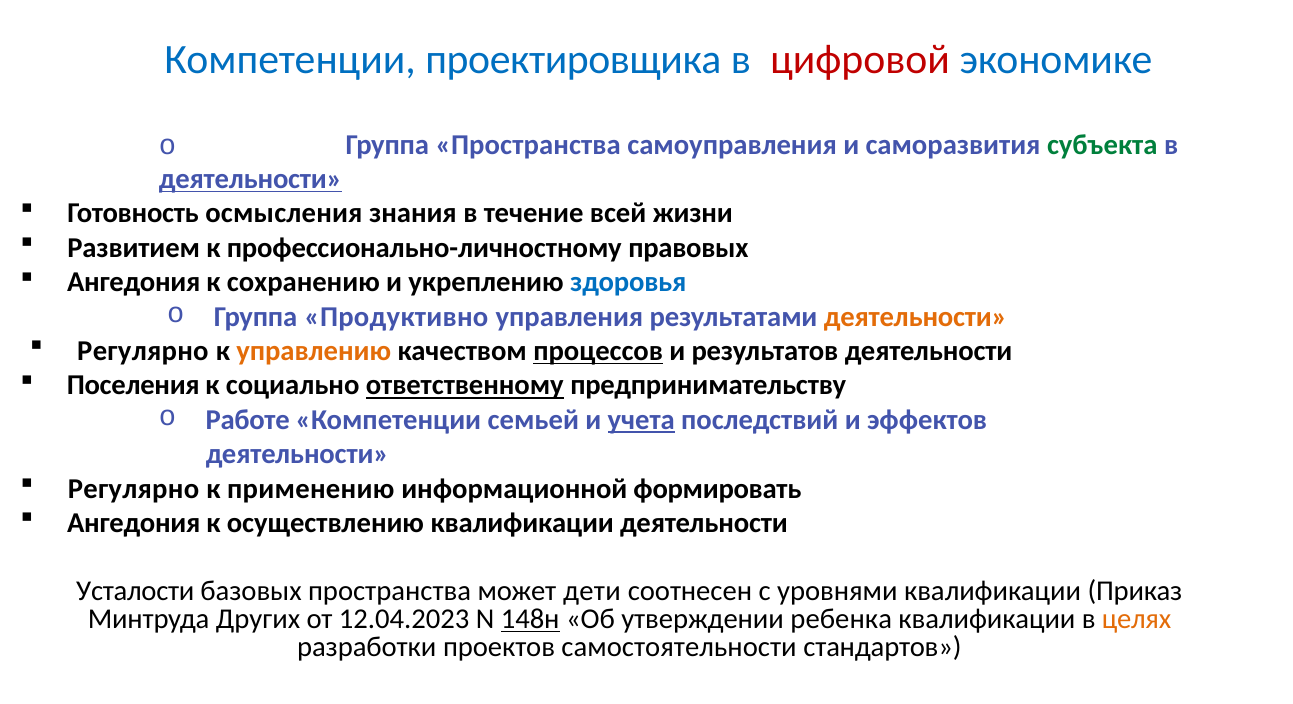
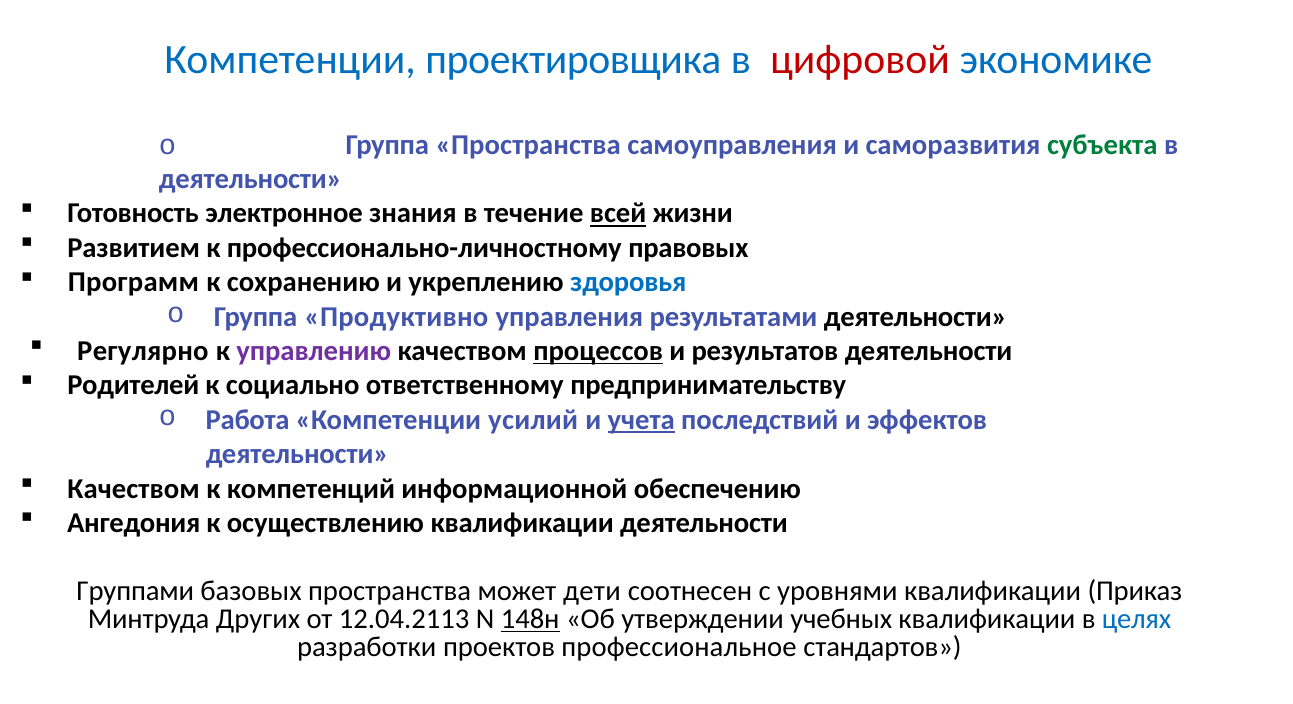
деятельности underline: present -> none (251, 179)
осмысления: осмысления -> электронное (284, 213)
всей underline: none -> present (618, 213)
Ангедония: Ангедония -> Программ (133, 282)
деятельности colour: orange -> black (915, 317)
управлению colour: orange -> purple (314, 351)
Поселения: Поселения -> Родителей (133, 385)
ответственному underline: present -> none (465, 385)
Работе: Работе -> Работа (248, 420)
семьей: семьей -> усилий (533, 420)
Регулярно: Регулярно -> Качеством (134, 489)
применению: применению -> компетенций (311, 489)
формировать: формировать -> обеспечению (717, 489)
Усталости: Усталости -> Группами (135, 591)
12.04.2023: 12.04.2023 -> 12.04.2113 (404, 619)
ребенка: ребенка -> учебных (841, 619)
целях colour: orange -> blue (1137, 619)
самостоятельности: самостоятельности -> профессиональное (679, 646)
